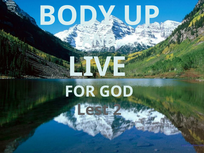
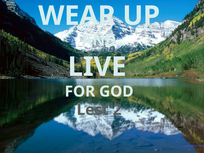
BODY: BODY -> WEAR (77, 16)
